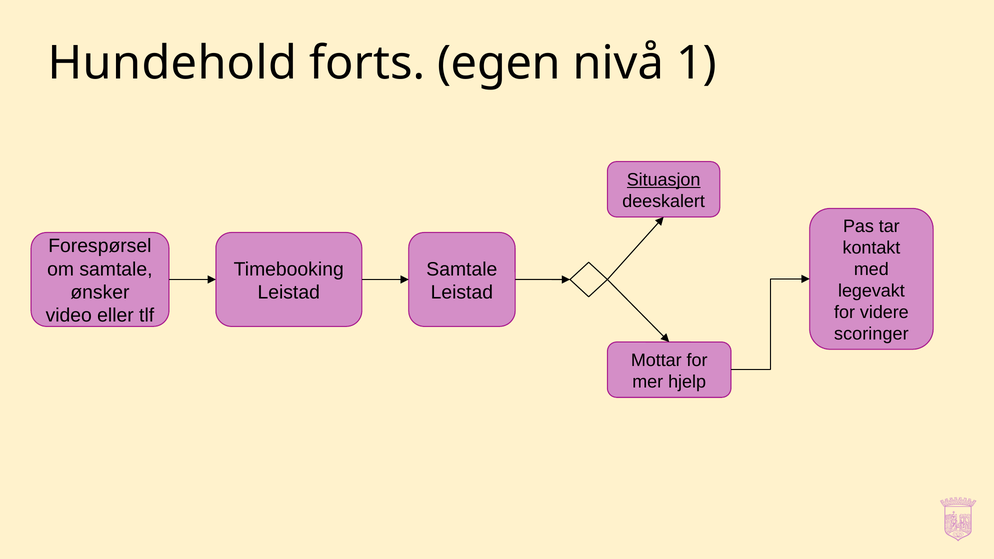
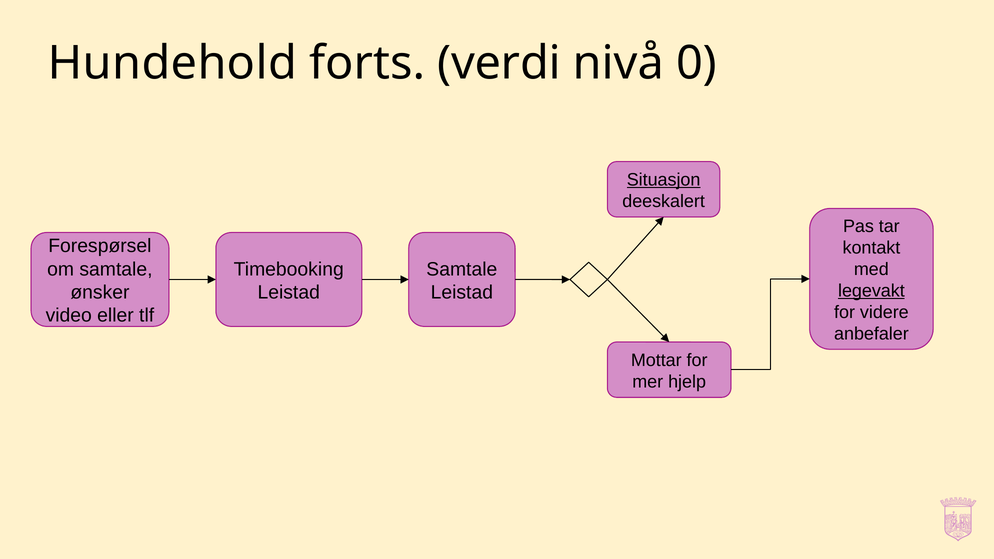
egen: egen -> verdi (499, 63)
1: 1 -> 0 (697, 63)
legevakt underline: none -> present (871, 291)
scoringer: scoringer -> anbefaler (871, 334)
